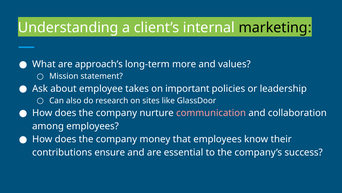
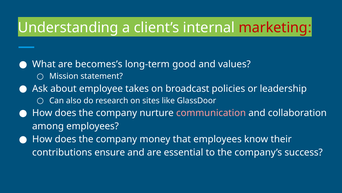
marketing colour: black -> red (275, 28)
approach’s: approach’s -> becomes’s (99, 64)
more: more -> good (184, 64)
important: important -> broadcast (187, 88)
